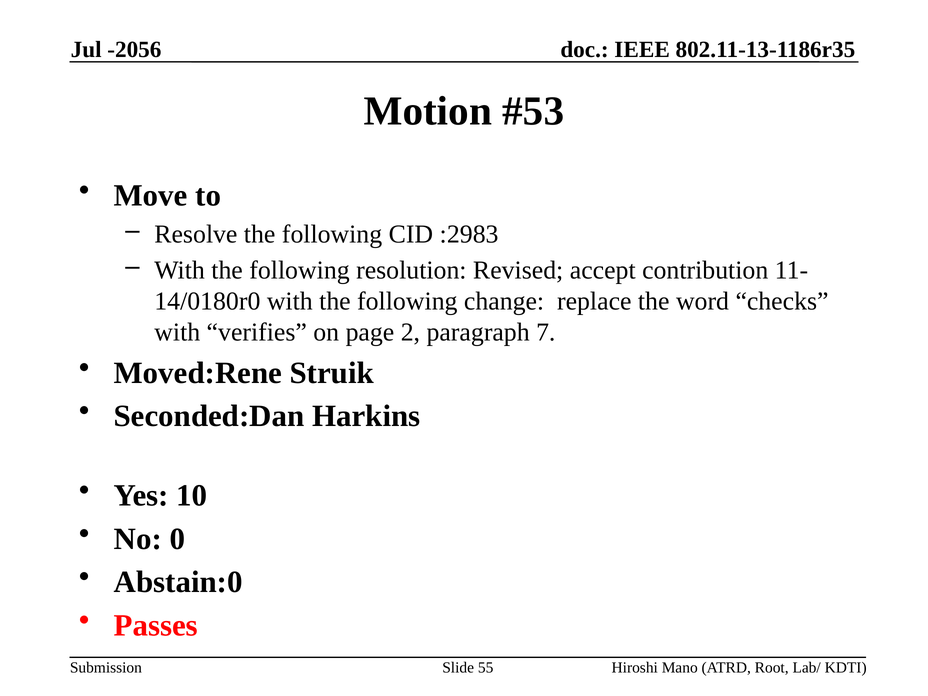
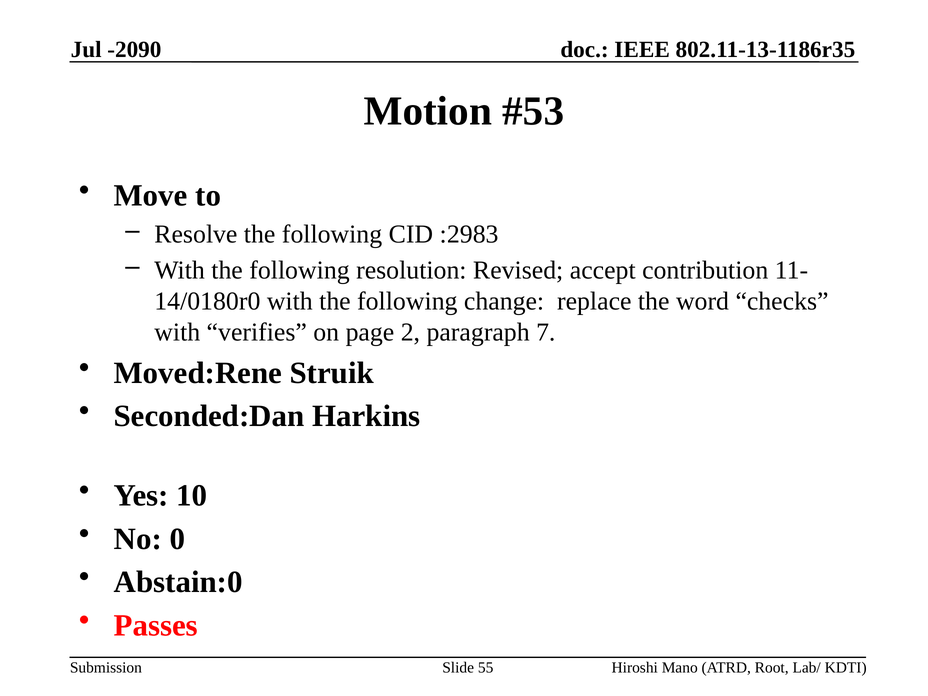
-2056: -2056 -> -2090 (134, 50)
